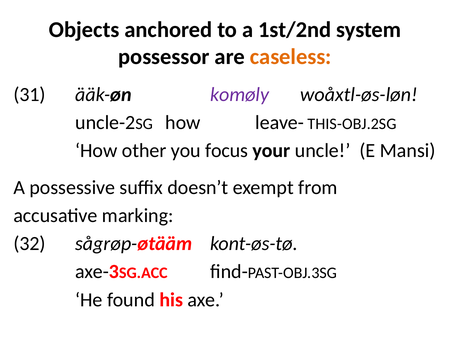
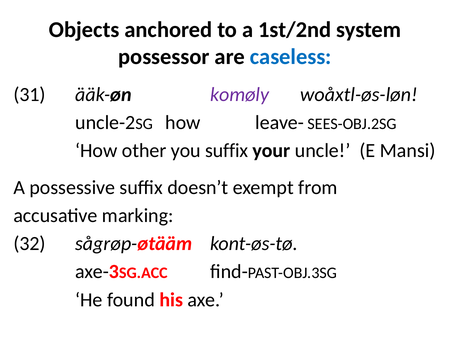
caseless colour: orange -> blue (291, 57)
THIS-OBJ.2SG: THIS-OBJ.2SG -> SEES-OBJ.2SG (352, 124)
you focus: focus -> suffix (227, 150)
